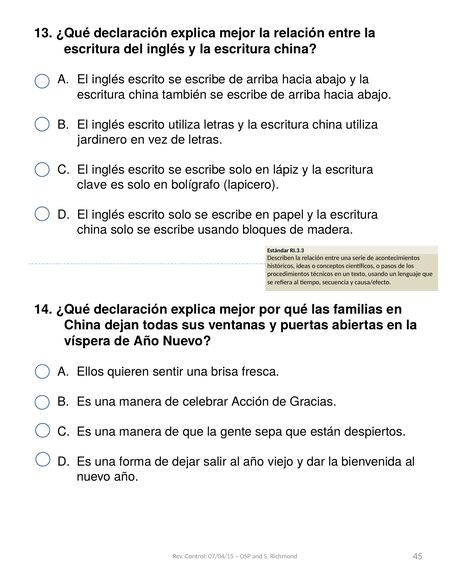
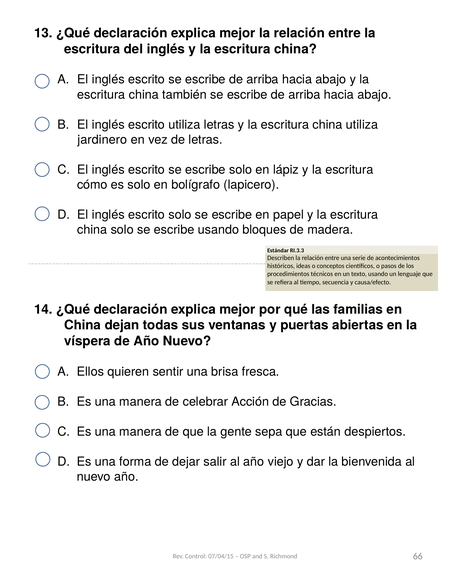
clave: clave -> cómo (92, 185)
45: 45 -> 66 (418, 557)
